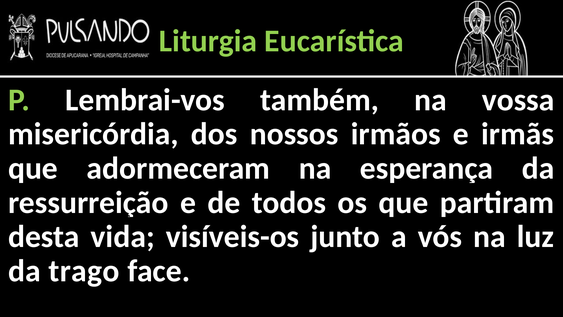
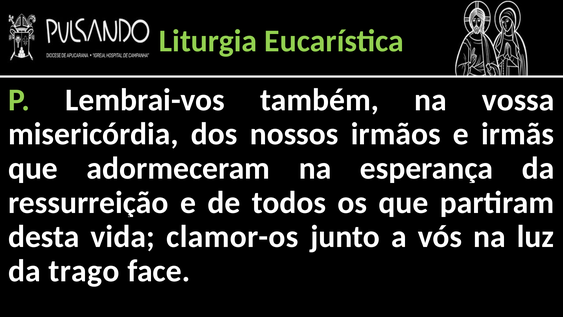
visíveis-os: visíveis-os -> clamor-os (232, 237)
